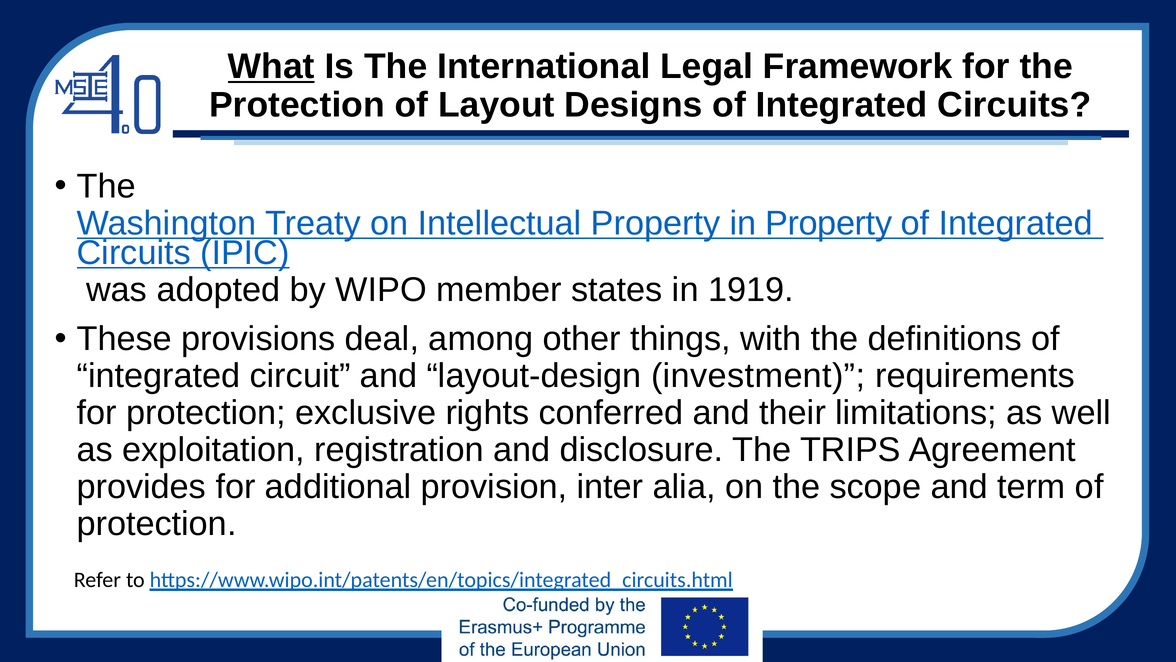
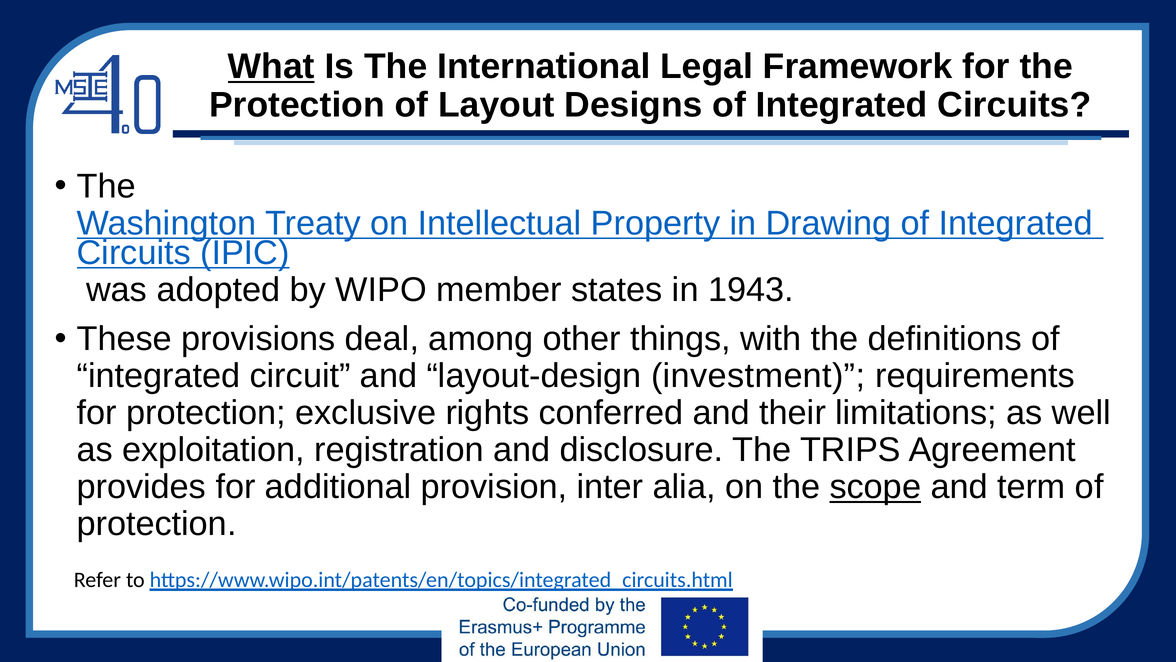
in Property: Property -> Drawing (829, 223)
1919: 1919 -> 1943 (751, 290)
scope underline: none -> present (875, 487)
